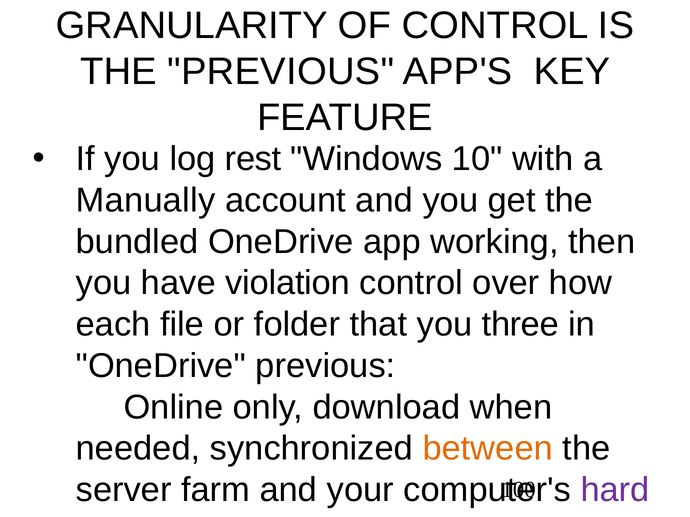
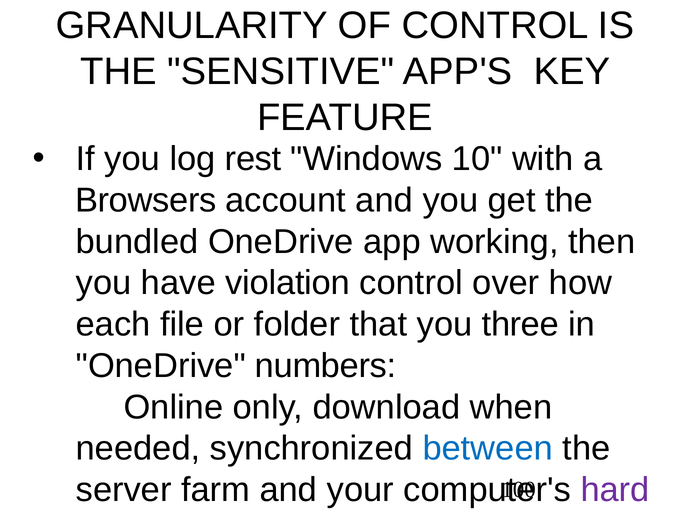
THE PREVIOUS: PREVIOUS -> SENSITIVE (281, 72)
Manually: Manually -> Browsers (146, 201)
OneDrive previous: previous -> numbers (326, 366)
between colour: orange -> blue (488, 449)
